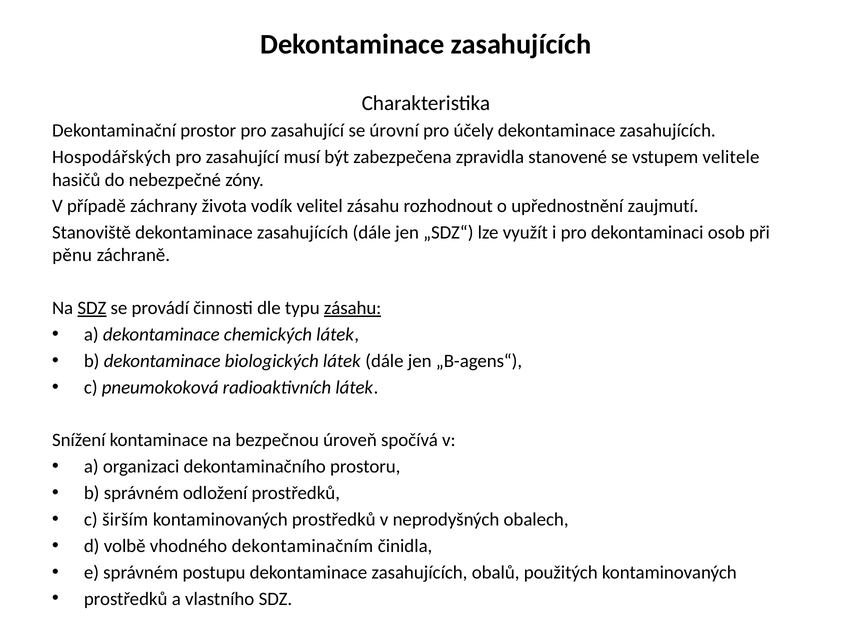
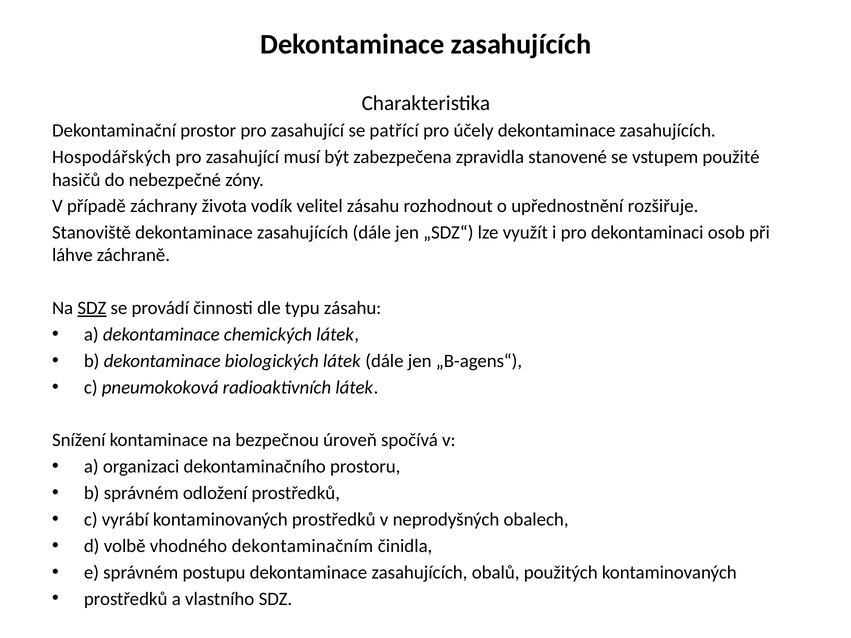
úrovní: úrovní -> patřící (394, 131)
velitele: velitele -> použité (731, 157)
zaujmutí: zaujmutí -> rozšiřuje (663, 206)
pěnu: pěnu -> láhve (72, 255)
zásahu underline: present -> none (353, 308)
širším: širším -> vyrábí (125, 520)
